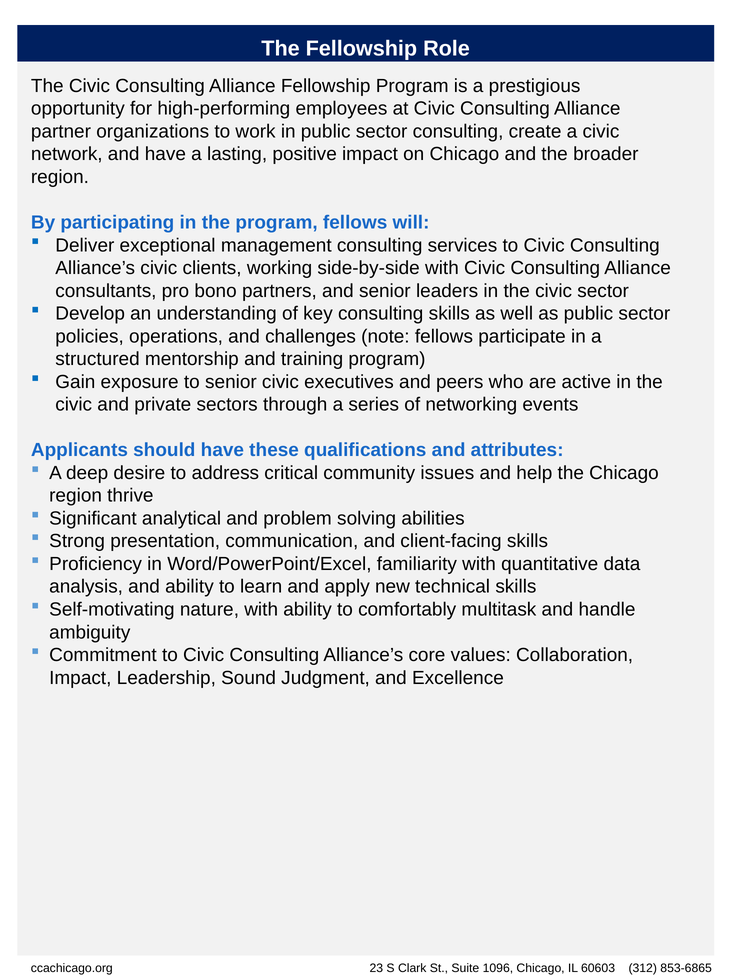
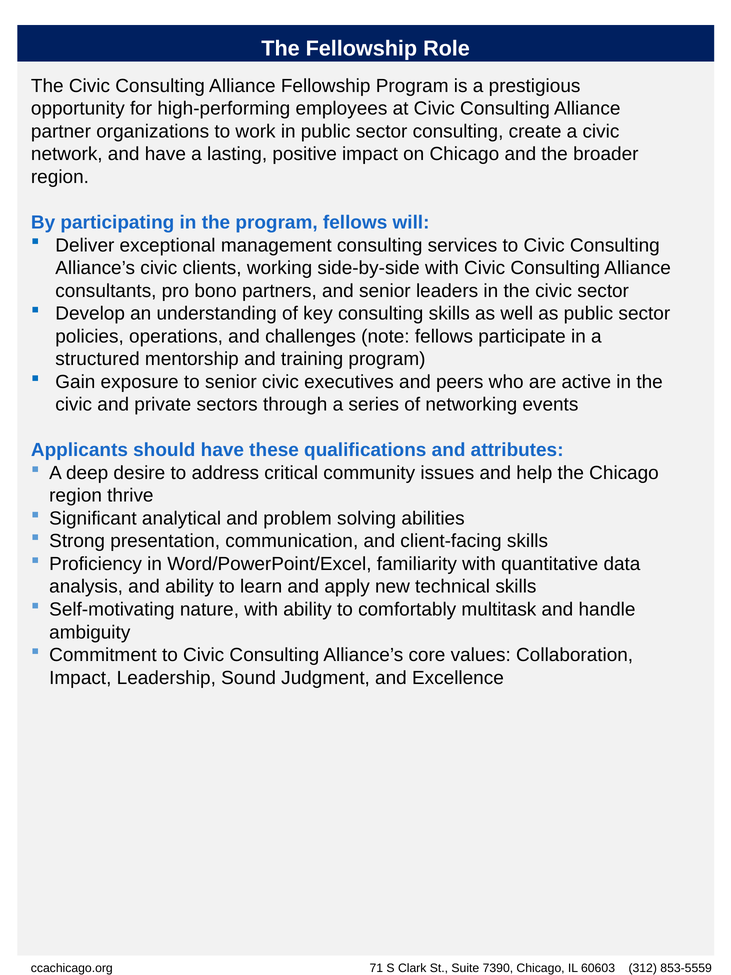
23: 23 -> 71 (376, 968)
1096: 1096 -> 7390 (498, 968)
853-6865: 853-6865 -> 853-5559 (686, 968)
